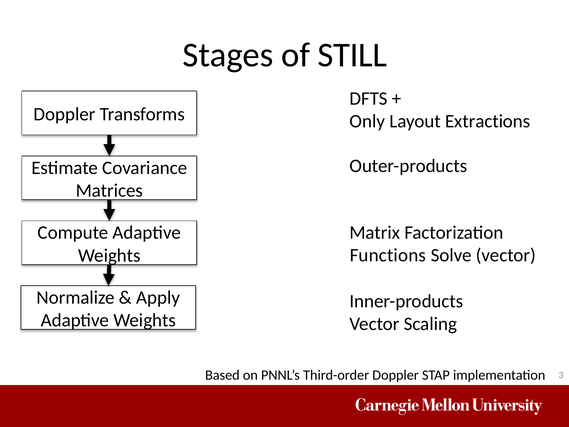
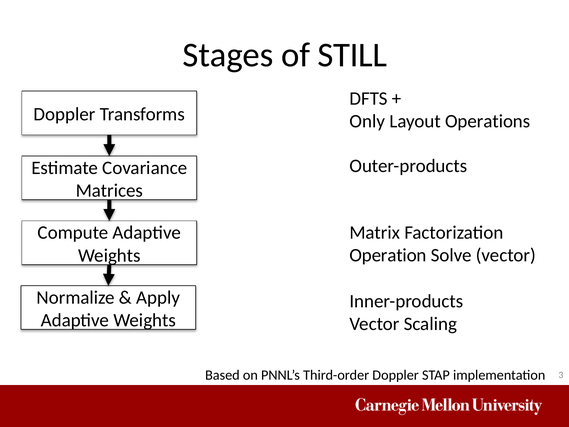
Extractions: Extractions -> Operations (488, 121)
Functions: Functions -> Operation (388, 255)
